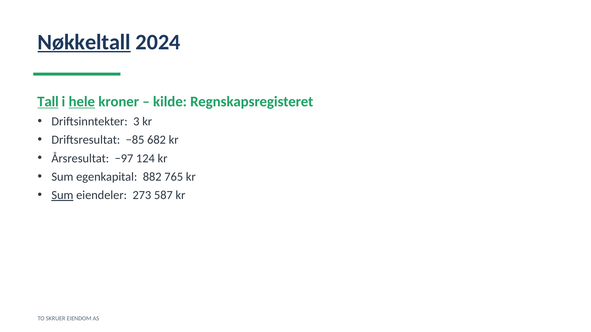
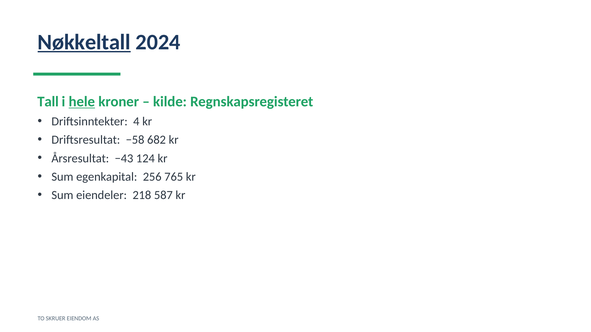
Tall underline: present -> none (48, 102)
3: 3 -> 4 (136, 122)
−85: −85 -> −58 (135, 140)
−97: −97 -> −43 (124, 158)
882: 882 -> 256 (152, 177)
Sum underline: present -> none (62, 195)
273: 273 -> 218 (142, 195)
